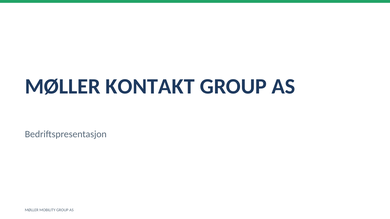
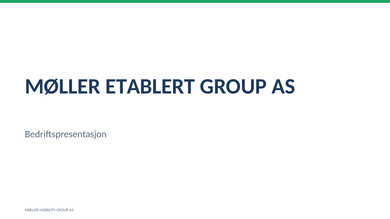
KONTAKT: KONTAKT -> ETABLERT (150, 86)
